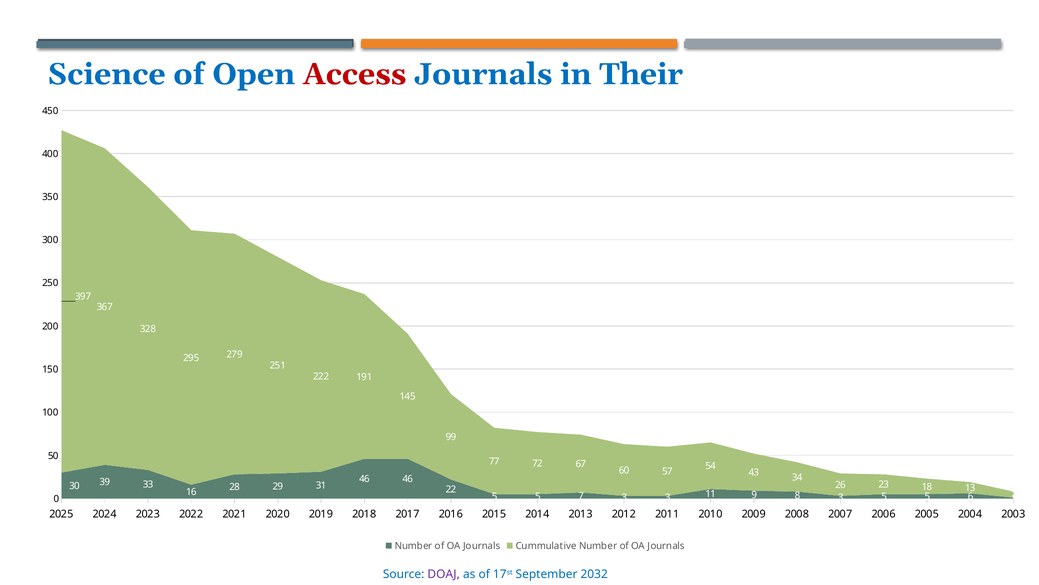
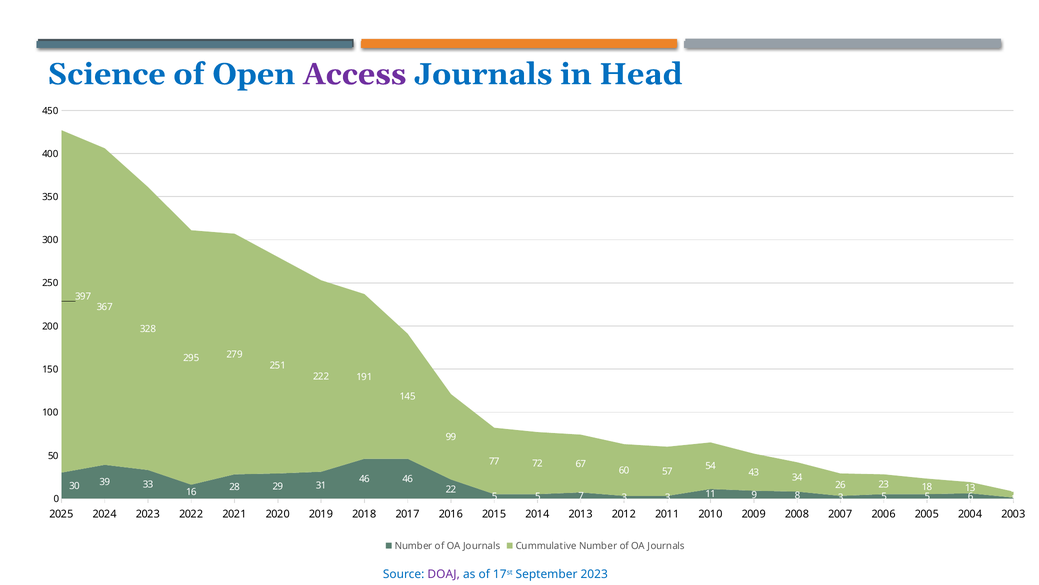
Access colour: red -> purple (355, 74)
Their: Their -> Head (641, 74)
September 2032: 2032 -> 2023 (594, 574)
